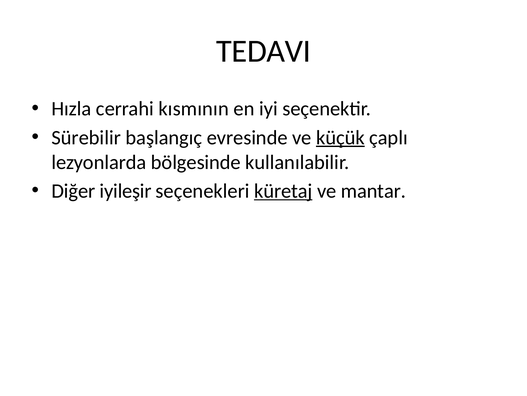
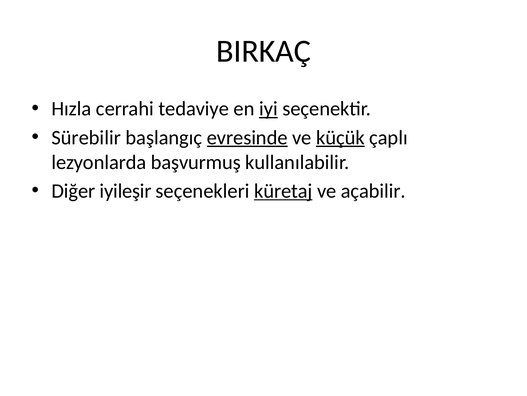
TEDAVI: TEDAVI -> BIRKAÇ (264, 51)
kısmının: kısmının -> tedaviye (194, 109)
iyi underline: none -> present (268, 109)
evresinde underline: none -> present (247, 137)
bölgesinde: bölgesinde -> başvurmuş (196, 162)
mantar: mantar -> açabilir (373, 191)
